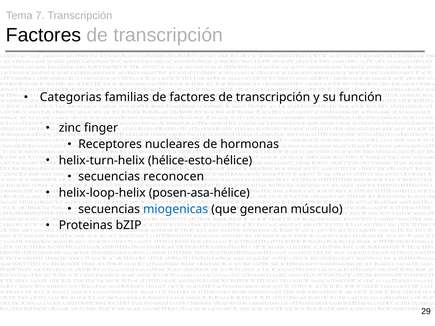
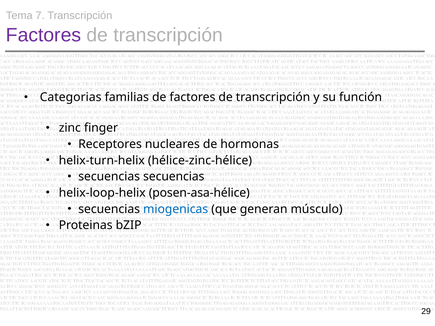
Factores colour: black -> purple (44, 35)
hélice-esto-hélice: hélice-esto-hélice -> hélice-zinc-hélice (200, 161)
secuencias reconocen: reconocen -> secuencias (174, 177)
